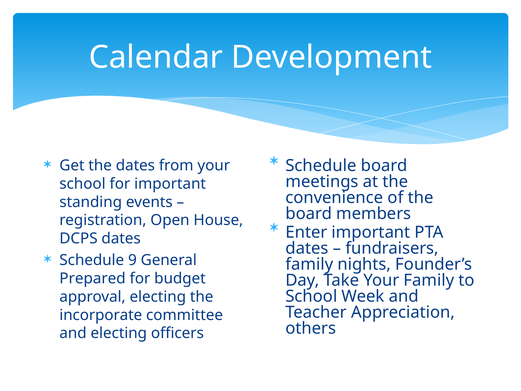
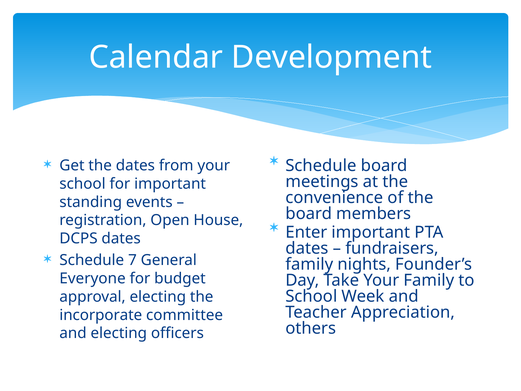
9: 9 -> 7 (132, 260)
Prepared: Prepared -> Everyone (93, 278)
